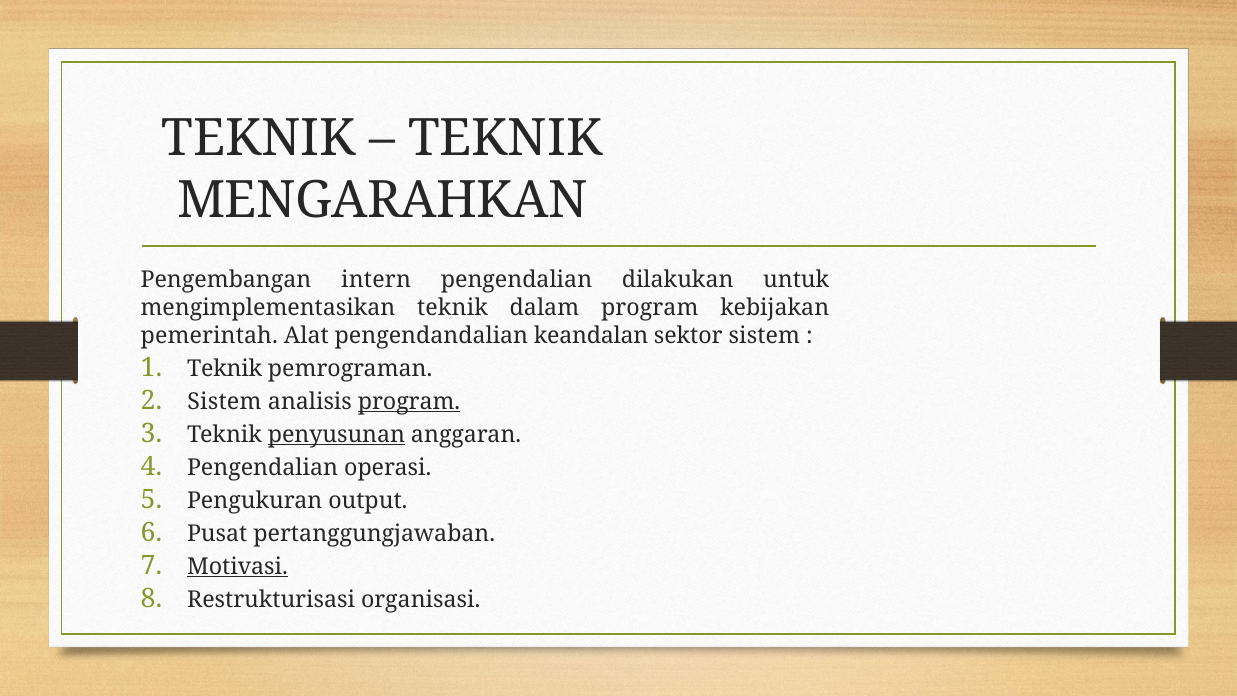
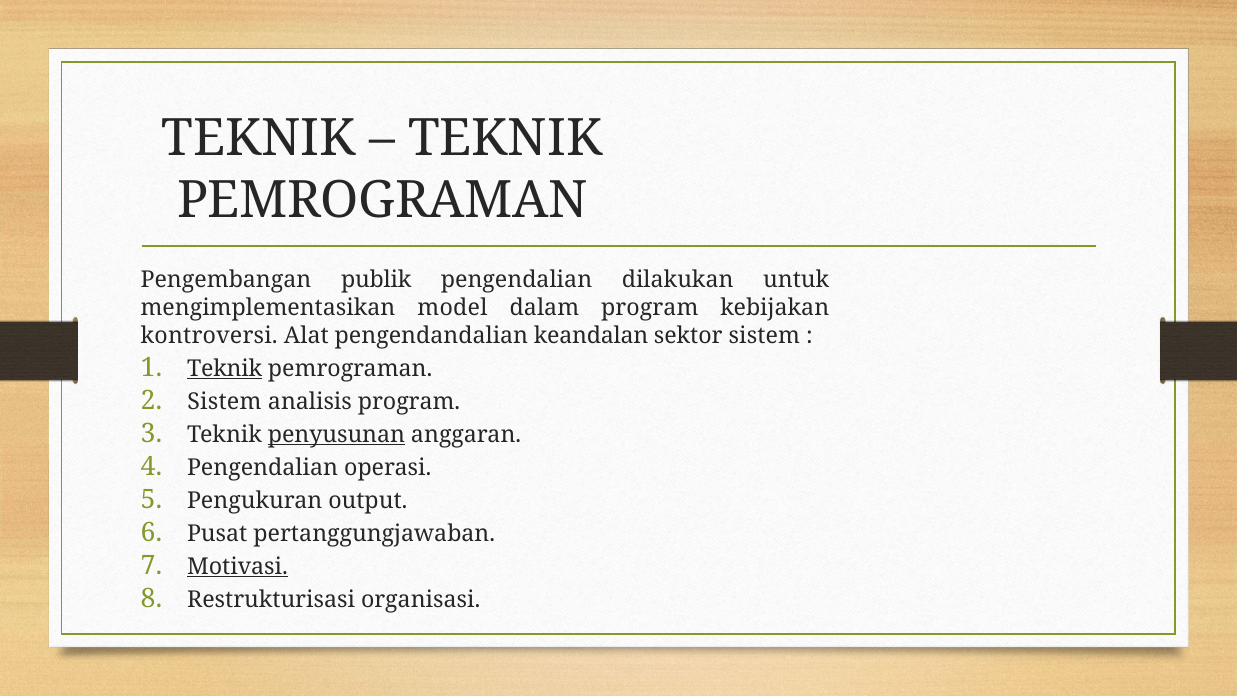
MENGARAHKAN: MENGARAHKAN -> PEMROGRAMAN (382, 201)
intern: intern -> publik (376, 280)
mengimplementasikan teknik: teknik -> model (452, 307)
pemerintah: pemerintah -> kontroversi (209, 335)
Teknik underline: none -> present (225, 368)
program underline: present -> none (409, 401)
